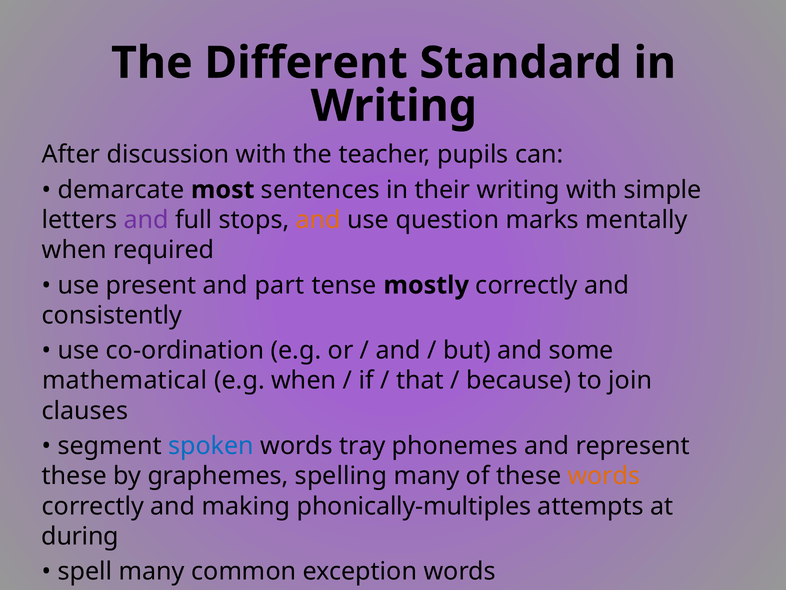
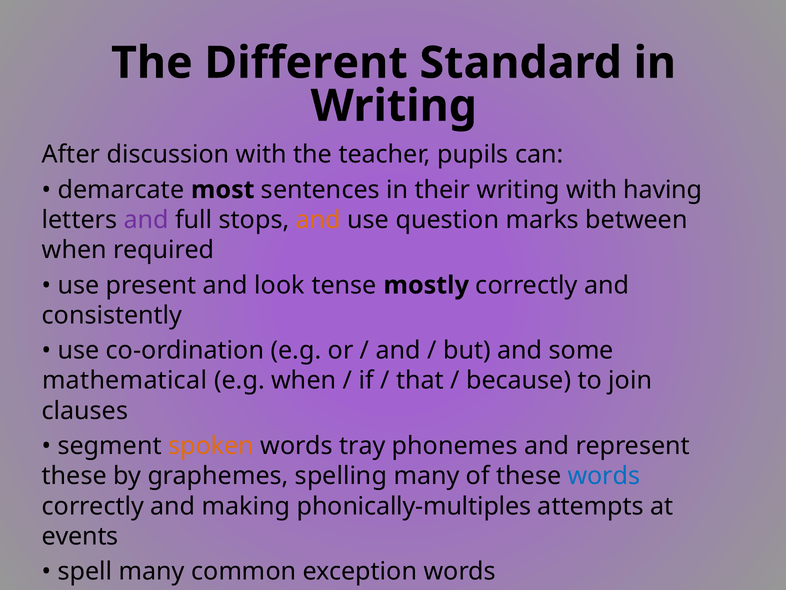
simple: simple -> having (663, 190)
marks mentally: mentally -> between (637, 220)
part: part -> look (280, 285)
spoken colour: blue -> orange (211, 446)
words colour: orange -> blue (604, 476)
during: during -> events (80, 536)
